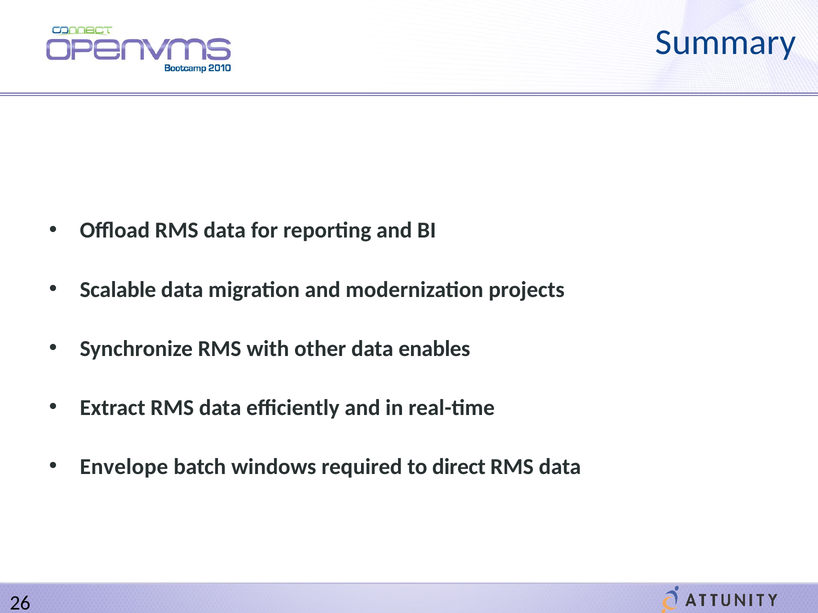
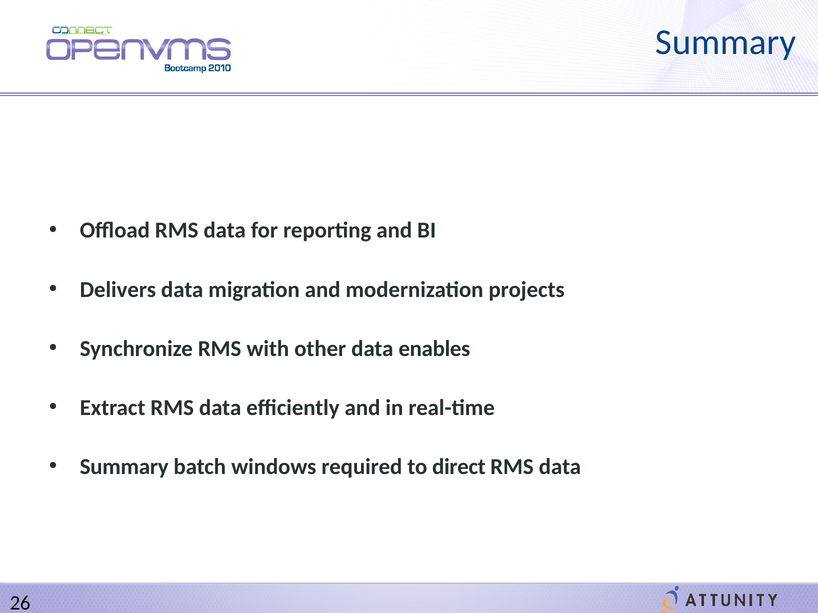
Scalable: Scalable -> Delivers (118, 290)
Envelope: Envelope -> Summary (124, 467)
